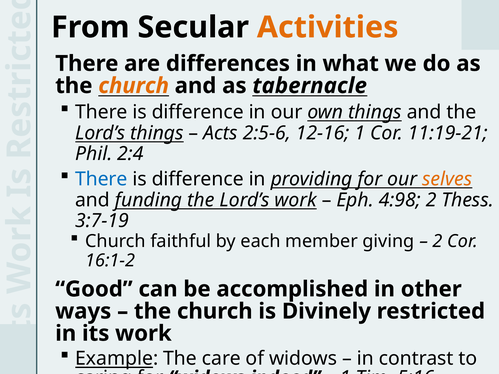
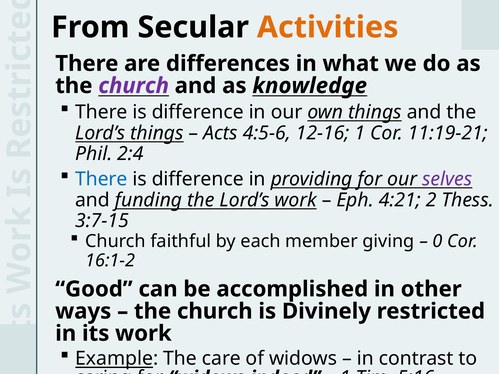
church colour: orange -> purple (134, 86)
tabernacle: tabernacle -> knowledge (310, 86)
2:5-6: 2:5-6 -> 4:5-6 (267, 133)
selves colour: orange -> purple (447, 179)
4:98: 4:98 -> 4:21 (400, 200)
3:7-19: 3:7-19 -> 3:7-15 (102, 221)
2: 2 -> 0 (438, 241)
